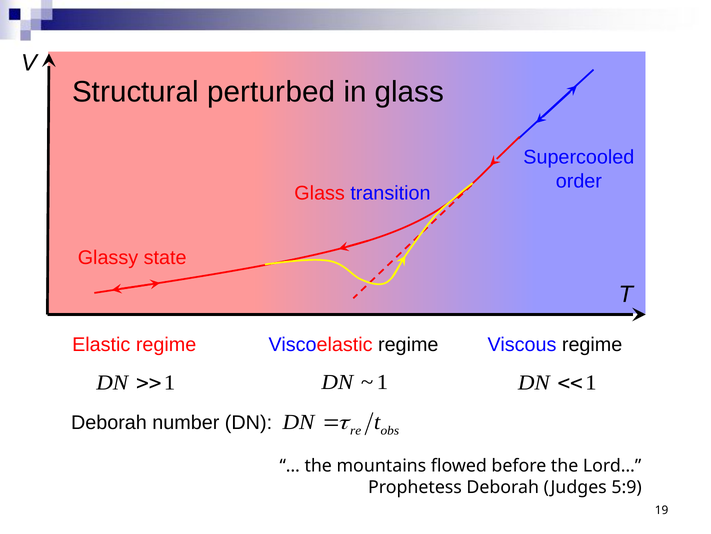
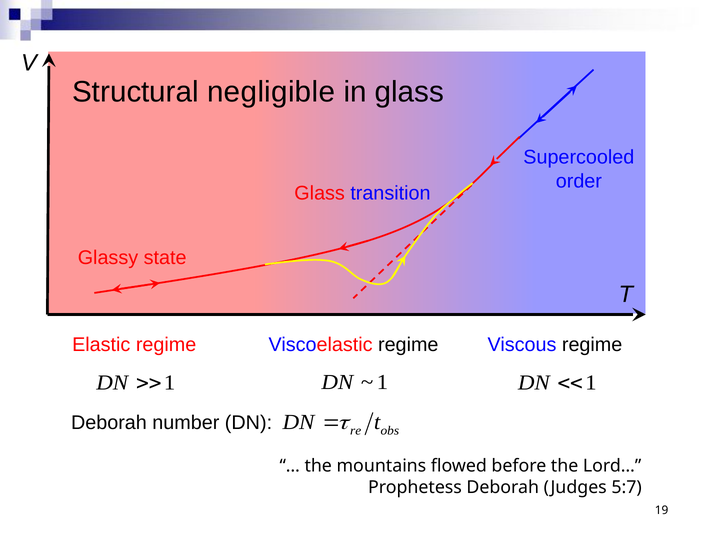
perturbed: perturbed -> negligible (271, 92)
5:9: 5:9 -> 5:7 (627, 487)
